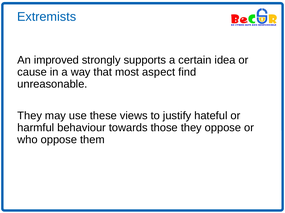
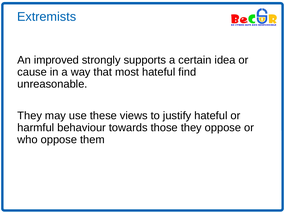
most aspect: aspect -> hateful (159, 72)
